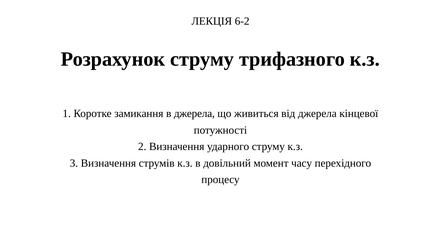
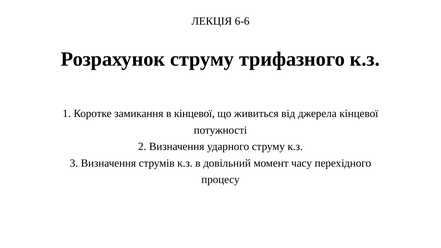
6-2: 6-2 -> 6-6 (242, 21)
в джерела: джерела -> кінцевої (194, 114)
